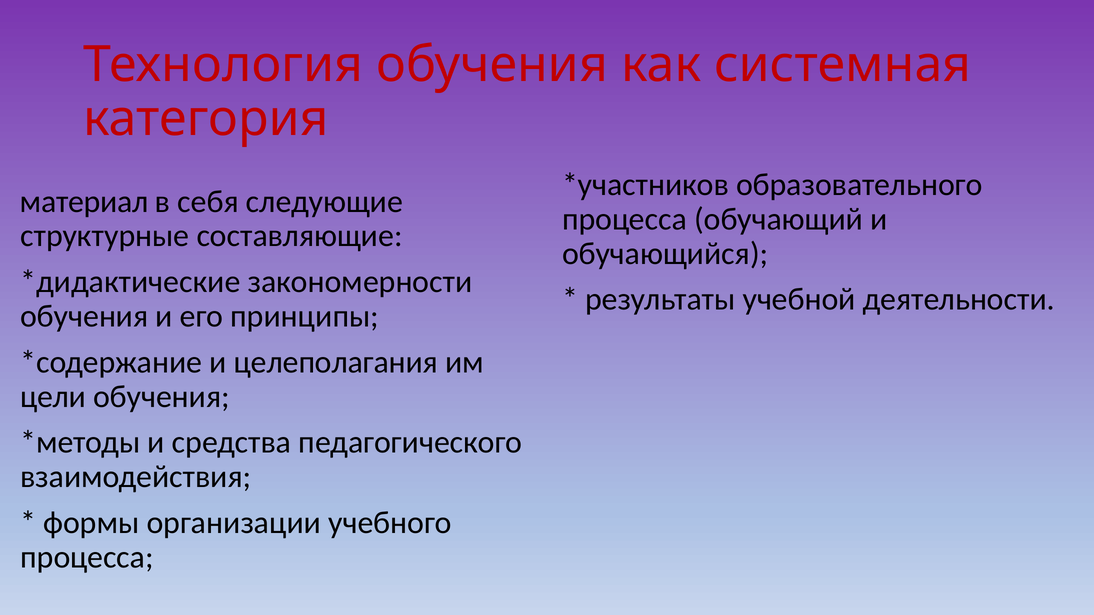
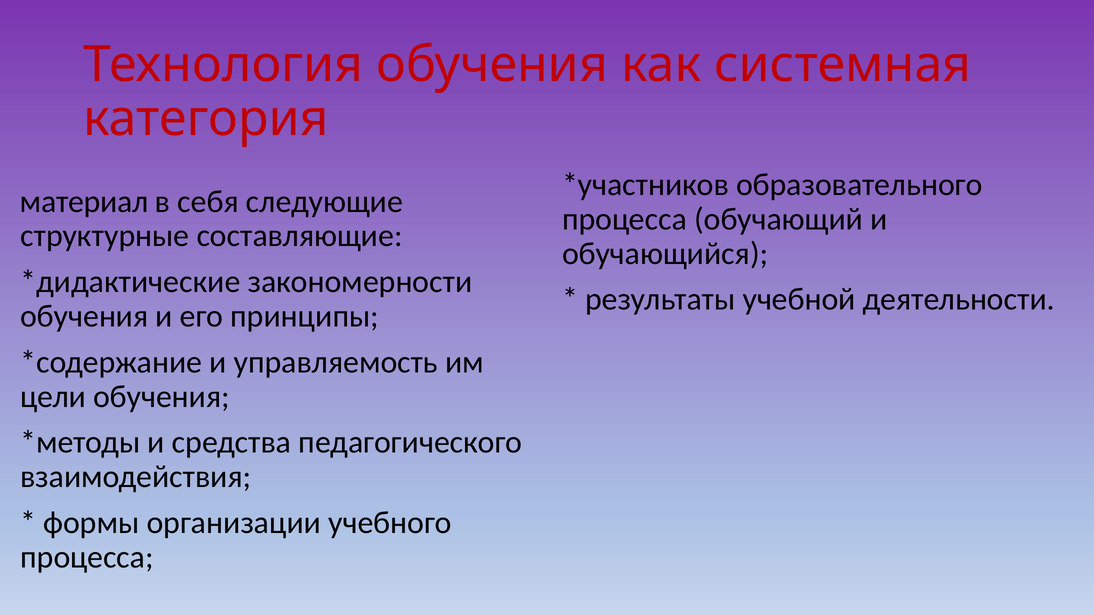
целеполагания: целеполагания -> управляемость (336, 362)
